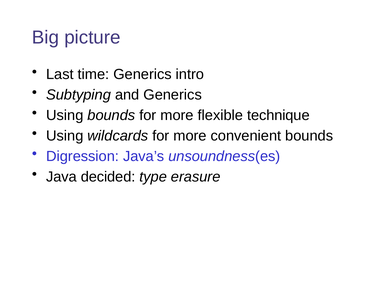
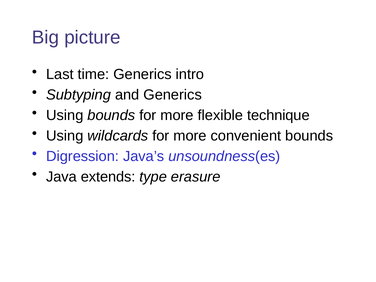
decided: decided -> extends (108, 177)
